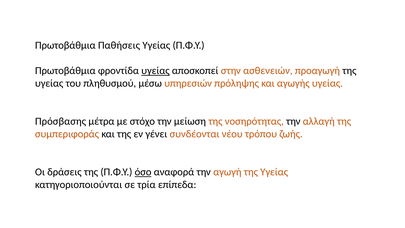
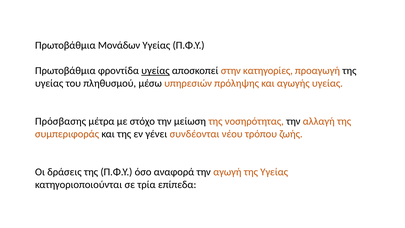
Παθήσεις: Παθήσεις -> Μονάδων (119, 45)
ασθενειών: ασθενειών -> κατηγορίες (268, 71)
όσο underline: present -> none (143, 172)
